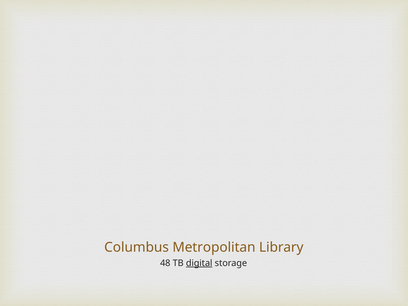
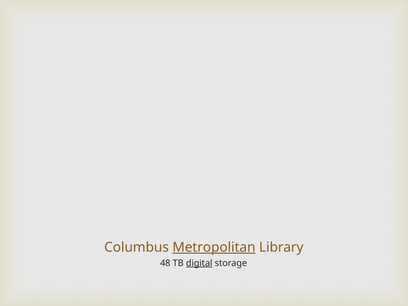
Metropolitan underline: none -> present (214, 247)
